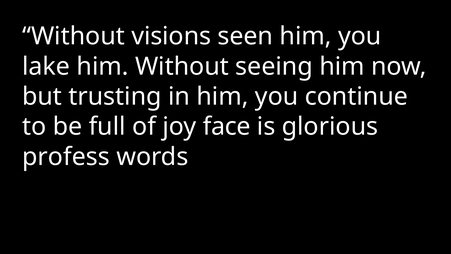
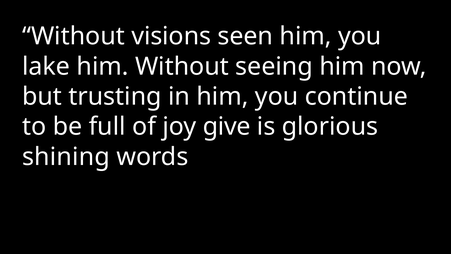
face: face -> give (227, 126)
profess: profess -> shining (66, 157)
